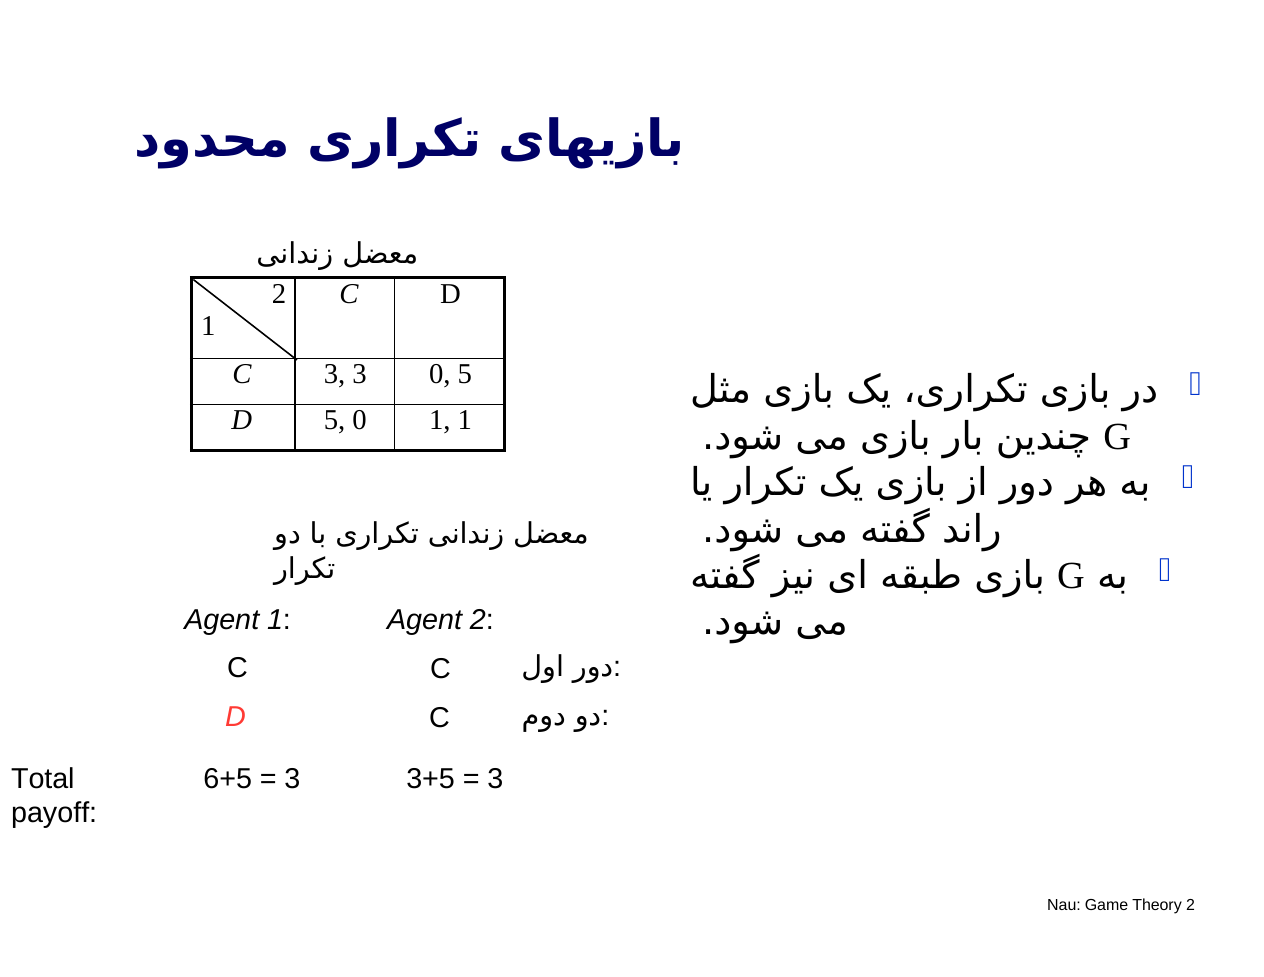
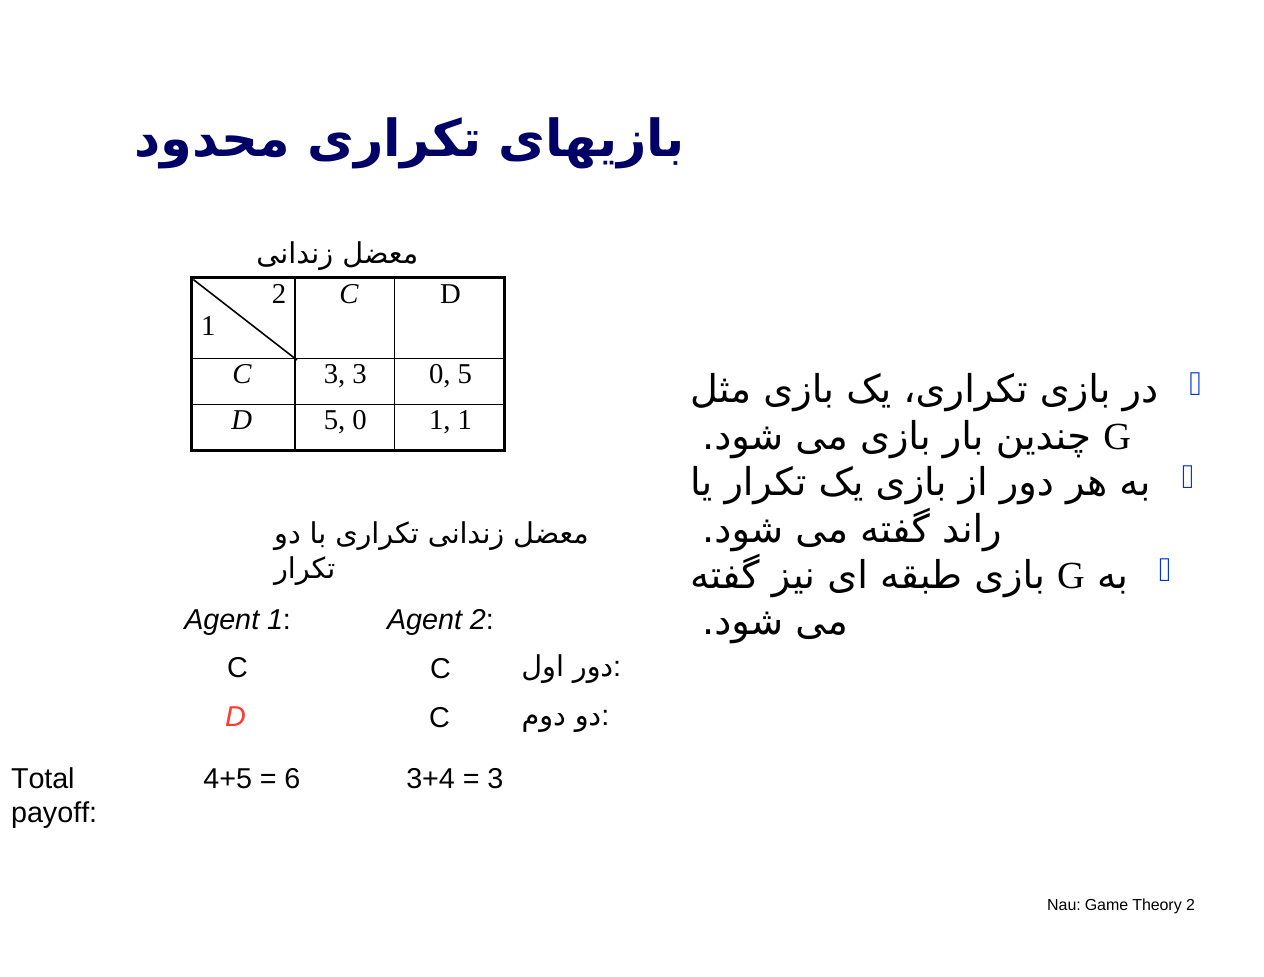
6+5: 6+5 -> 4+5 (228, 779)
3: 3 -> 6 (292, 779)
3+5: 3+5 -> 3+4 (431, 779)
